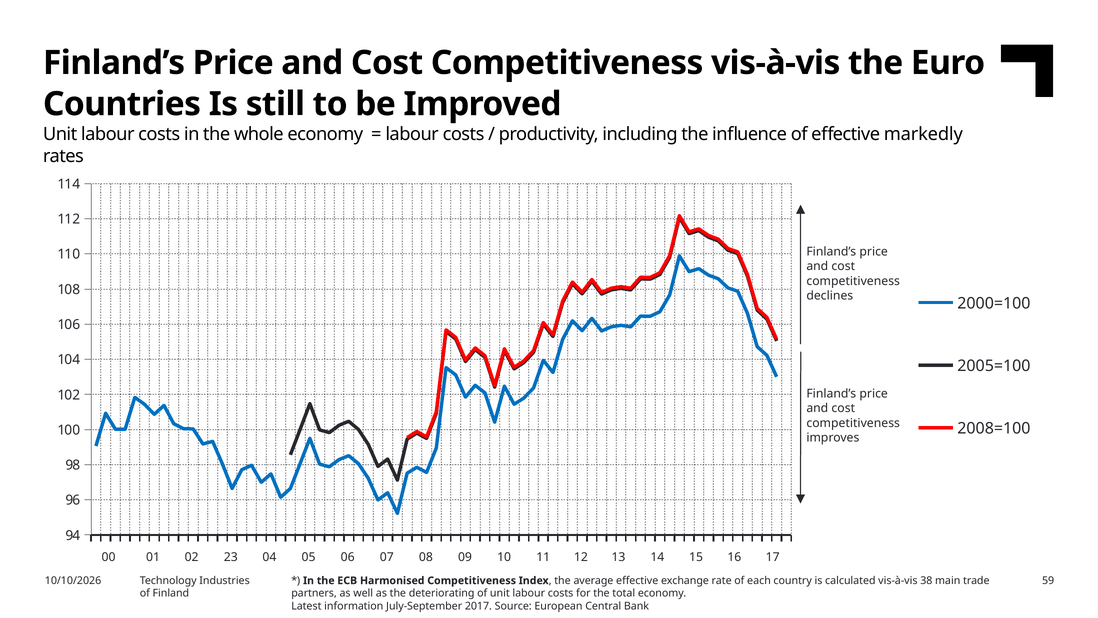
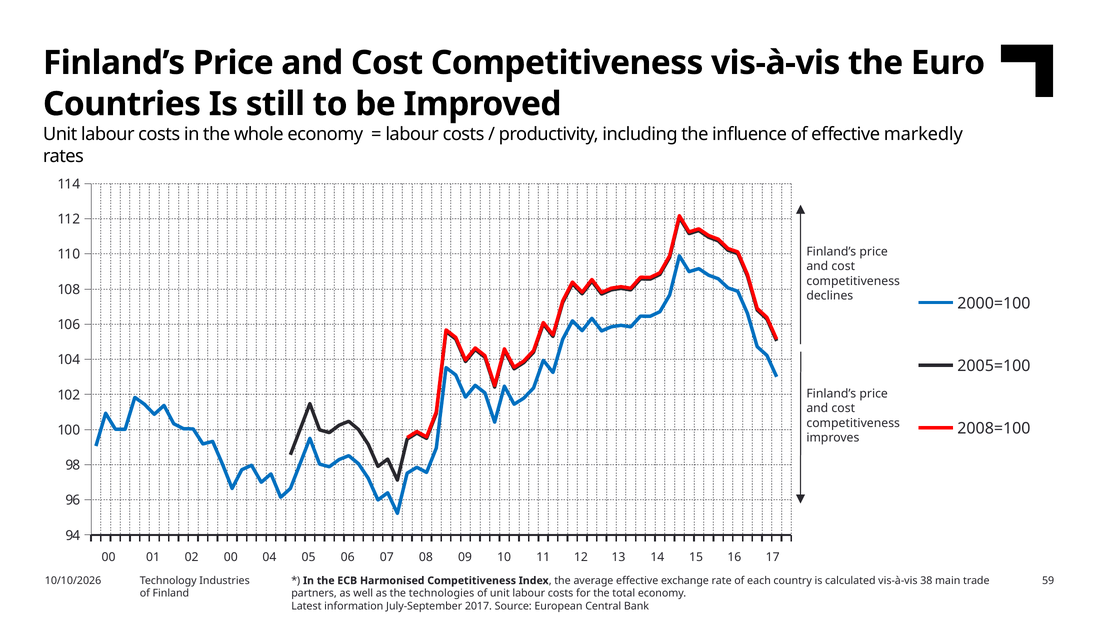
02 23: 23 -> 00 (231, 557)
deteriorating: deteriorating -> technologies (442, 593)
